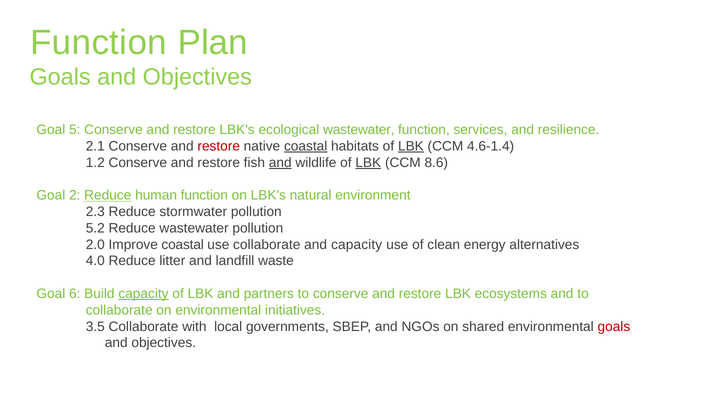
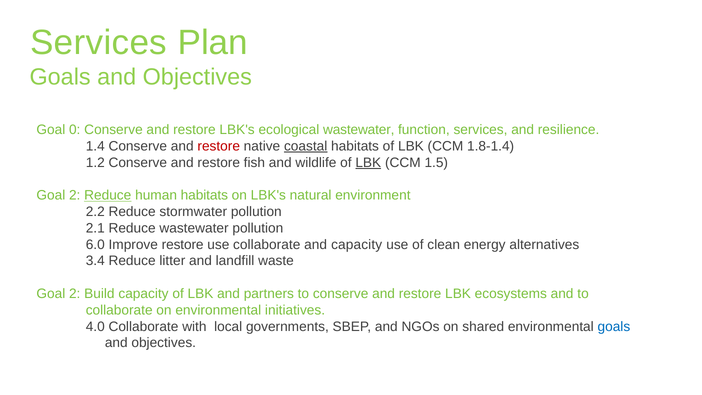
Function: Function -> Services (99, 43)
5: 5 -> 0 (75, 130)
2.1: 2.1 -> 1.4 (95, 146)
LBK underline: present -> none (411, 146)
4.6-1.4: 4.6-1.4 -> 1.8-1.4 (491, 146)
and underline: present -> none (280, 163)
8.6: 8.6 -> 1.5 (436, 163)
human function: function -> habitats (204, 195)
2.3: 2.3 -> 2.2 (95, 212)
5.2: 5.2 -> 2.1 (95, 228)
2.0: 2.0 -> 6.0 (95, 244)
Improve coastal: coastal -> restore (183, 244)
4.0: 4.0 -> 3.4 (95, 261)
6: 6 -> 2 (75, 294)
capacity underline: present -> none (144, 294)
3.5: 3.5 -> 4.0 (95, 326)
goals colour: red -> blue (614, 326)
